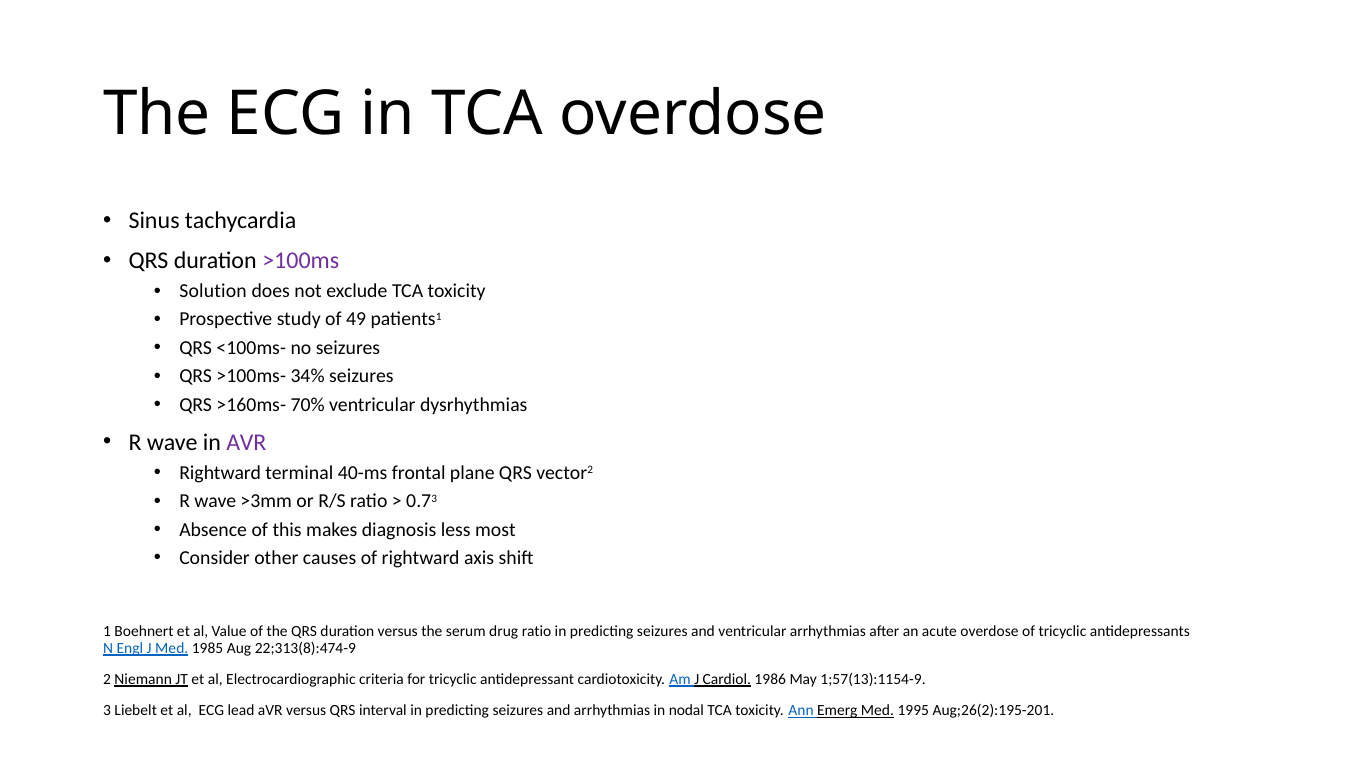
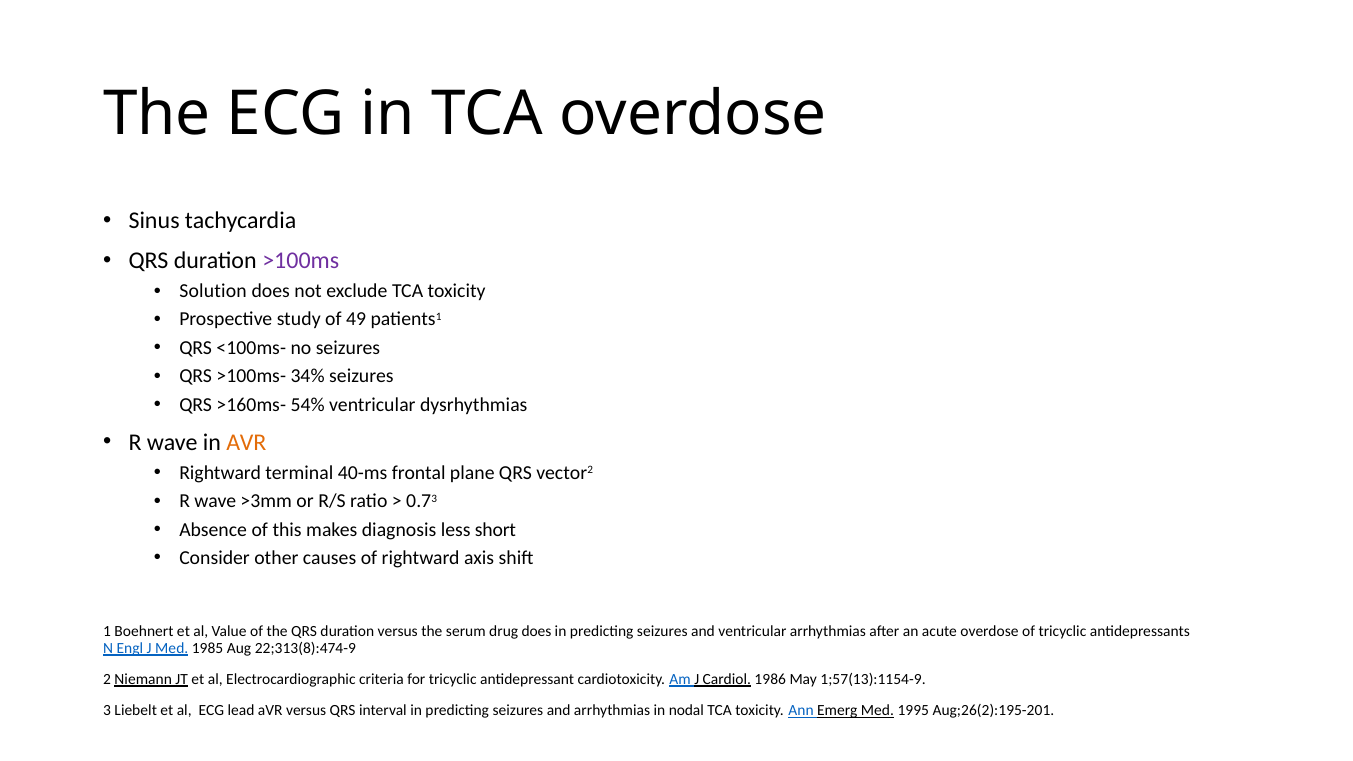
70%: 70% -> 54% (308, 405)
AVR colour: purple -> orange (246, 442)
most: most -> short (495, 530)
drug ratio: ratio -> does (537, 631)
